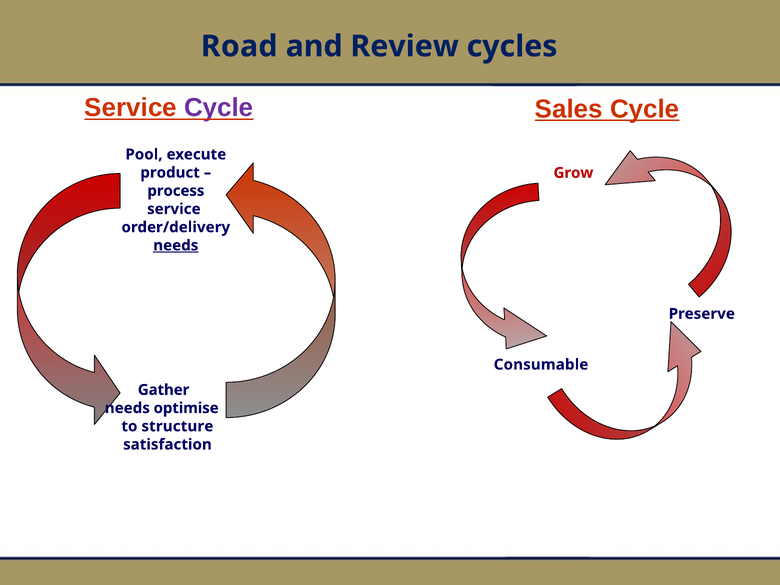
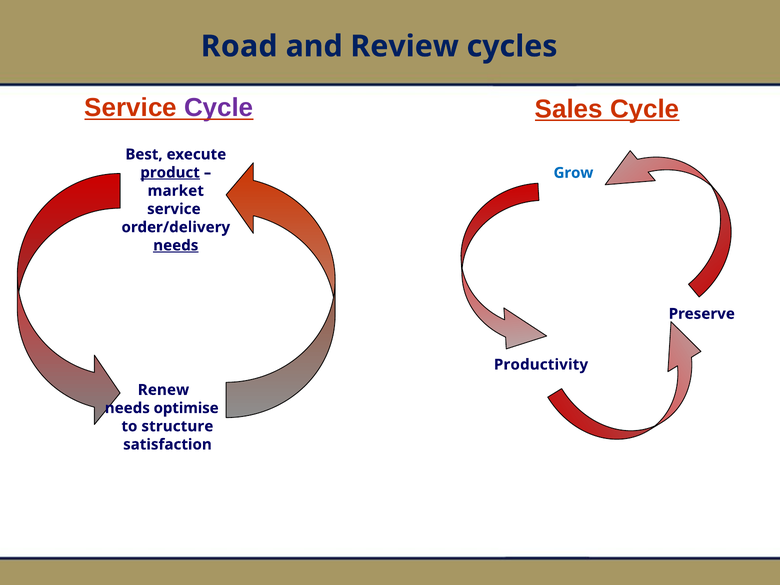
Pool: Pool -> Best (144, 154)
product underline: none -> present (170, 173)
Grow colour: red -> blue (573, 173)
process: process -> market (176, 191)
Consumable: Consumable -> Productivity (541, 365)
Gather: Gather -> Renew (163, 390)
